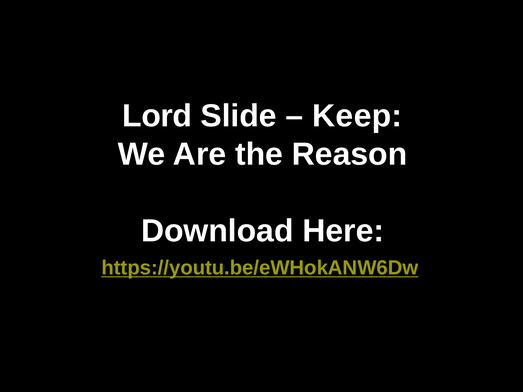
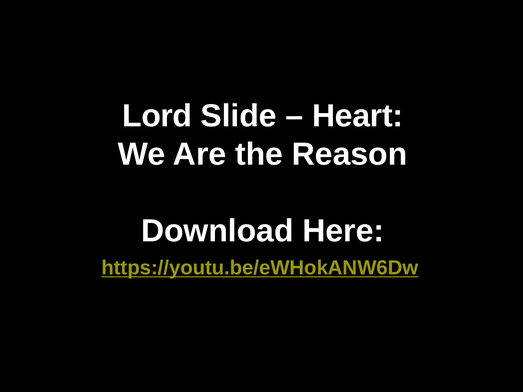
Keep: Keep -> Heart (358, 116)
